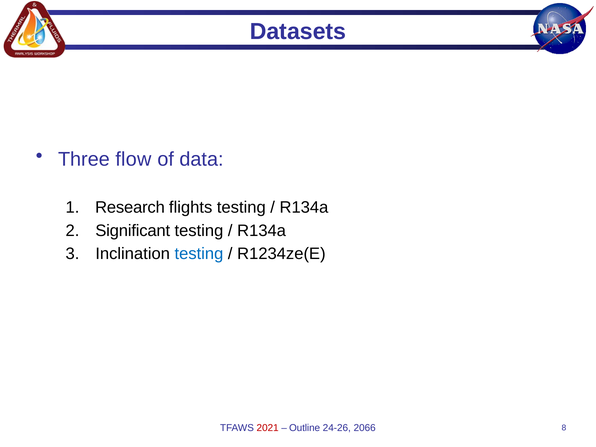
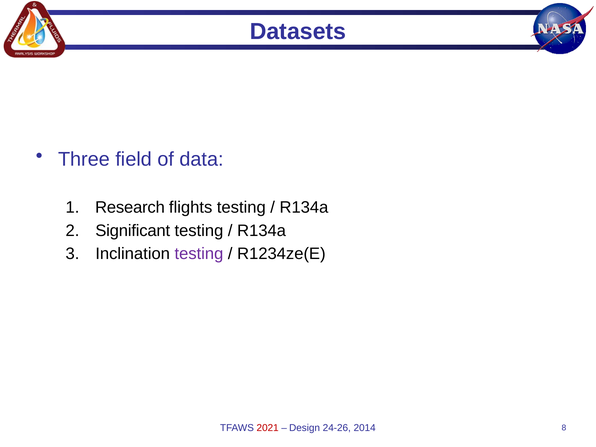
flow: flow -> field (134, 159)
testing colour: blue -> purple (199, 254)
Outline: Outline -> Design (305, 428)
2066: 2066 -> 2014 (365, 428)
